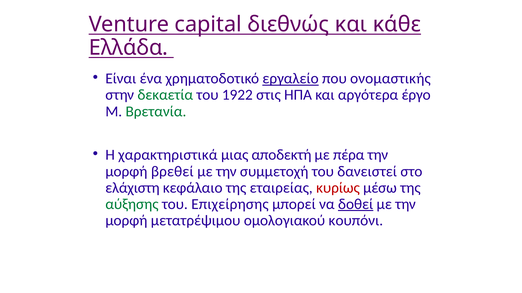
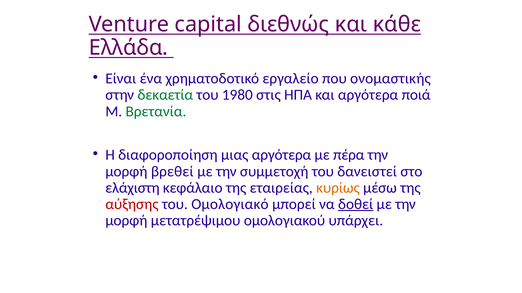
εργαλείο underline: present -> none (291, 79)
1922: 1922 -> 1980 (237, 95)
έργο: έργο -> ποιά (416, 95)
χαρακτηριστικά: χαρακτηριστικά -> διαφοροποίηση (168, 155)
μιας αποδεκτή: αποδεκτή -> αργότερα (282, 155)
κυρίως colour: red -> orange (338, 188)
αύξησης colour: green -> red (132, 205)
Επιχείρησης: Επιχείρησης -> Ομολογιακό (230, 205)
κουπόνι: κουπόνι -> υπάρχει (356, 221)
